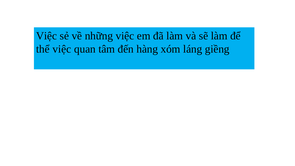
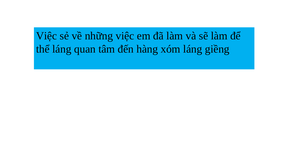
thể việc: việc -> láng (62, 49)
